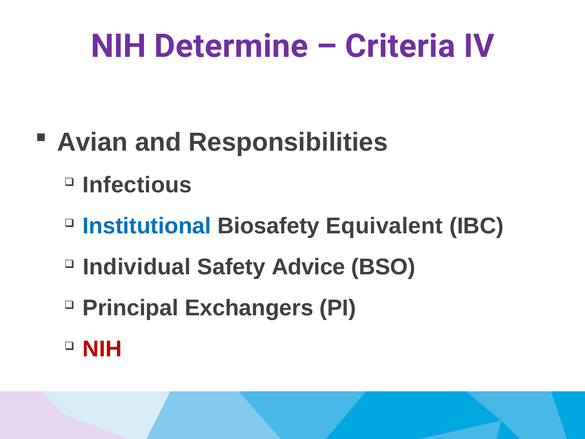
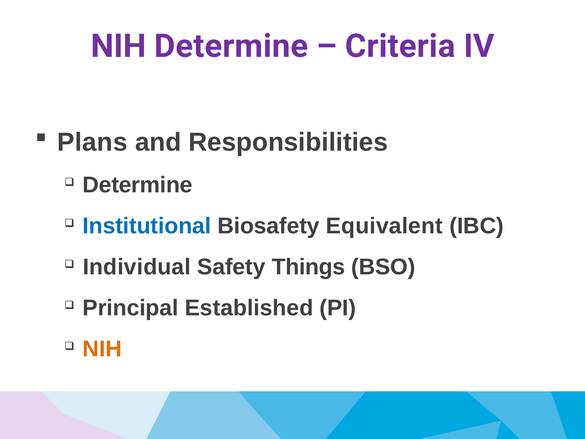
Avian: Avian -> Plans (92, 142)
Infectious: Infectious -> Determine (138, 185)
Advice: Advice -> Things (308, 267)
Exchangers: Exchangers -> Established (249, 308)
NIH colour: red -> orange (102, 349)
